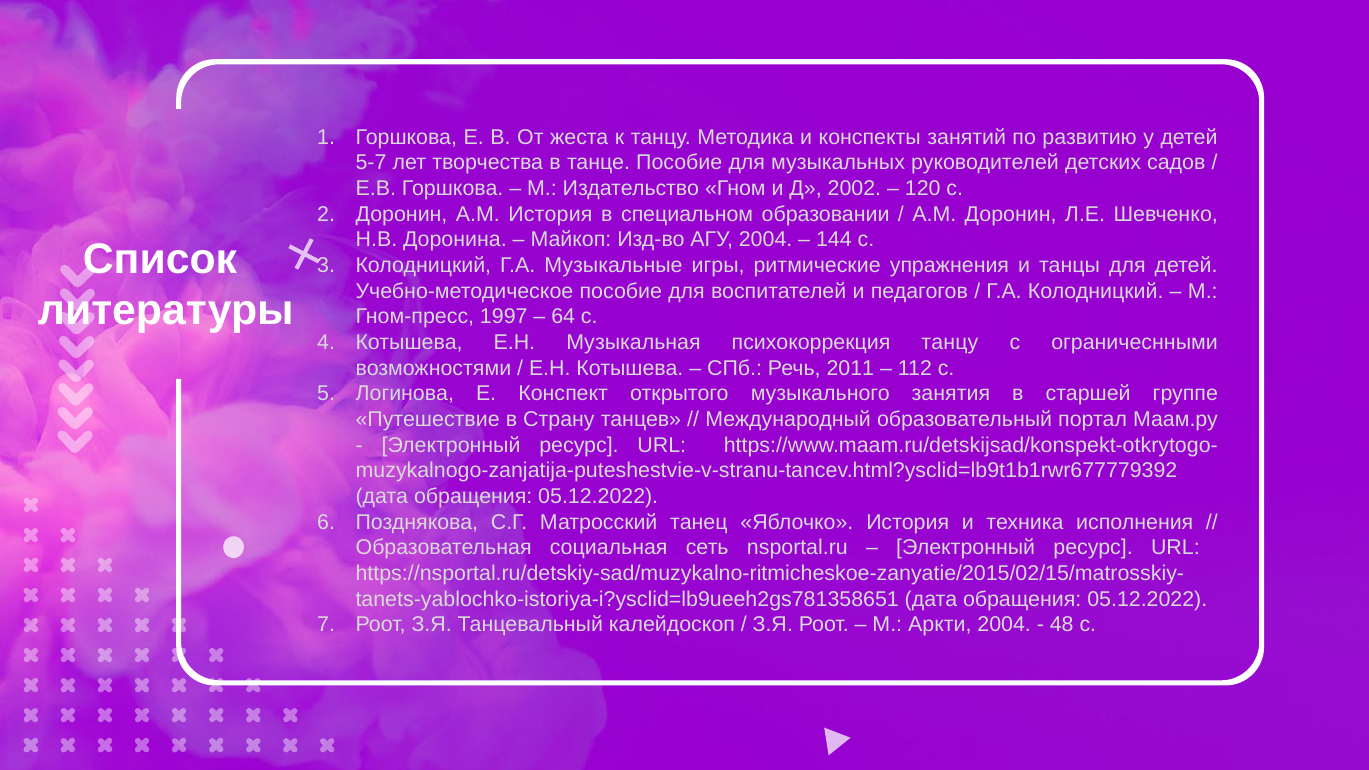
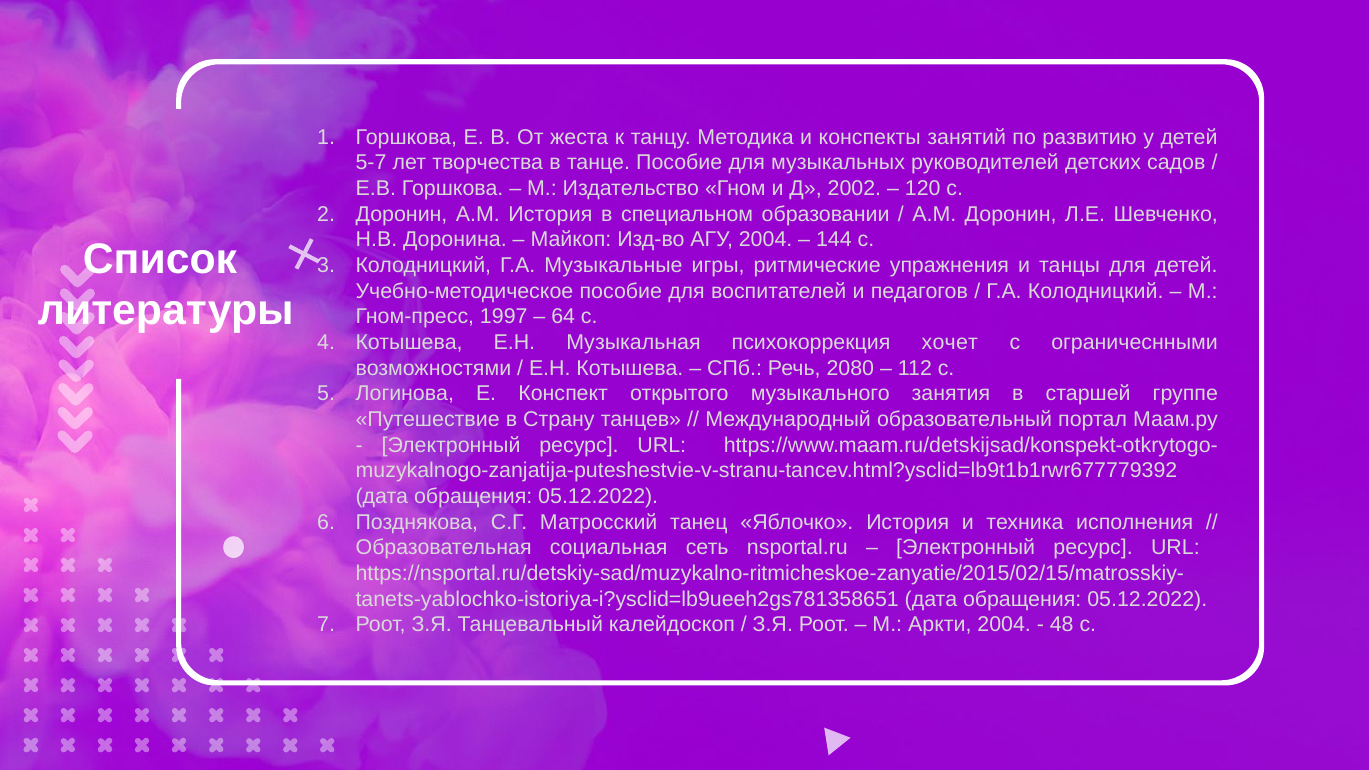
психокоррекция танцу: танцу -> хочет (950, 342)
2011: 2011 -> 2080 (850, 368)
